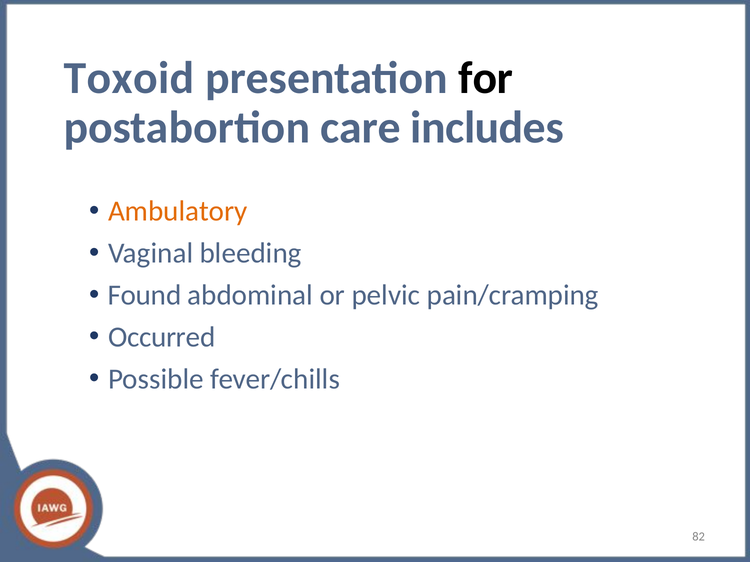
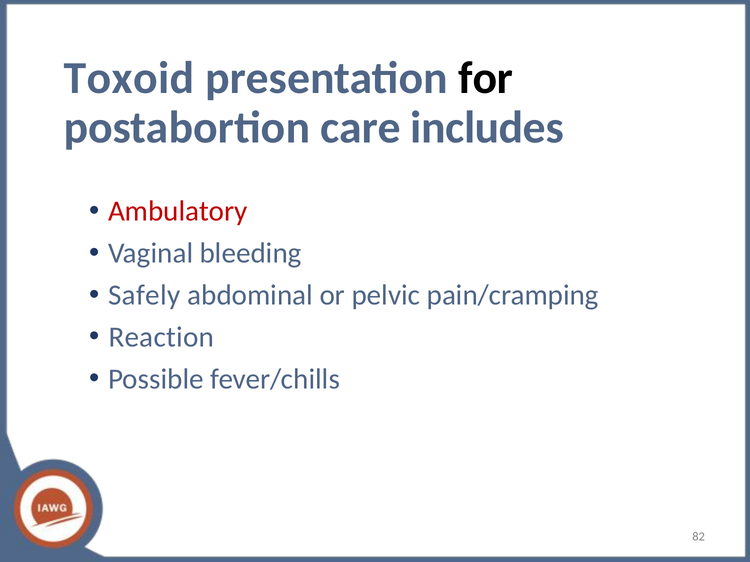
Ambulatory colour: orange -> red (178, 212)
Found: Found -> Safely (144, 295)
Occurred: Occurred -> Reaction (161, 337)
